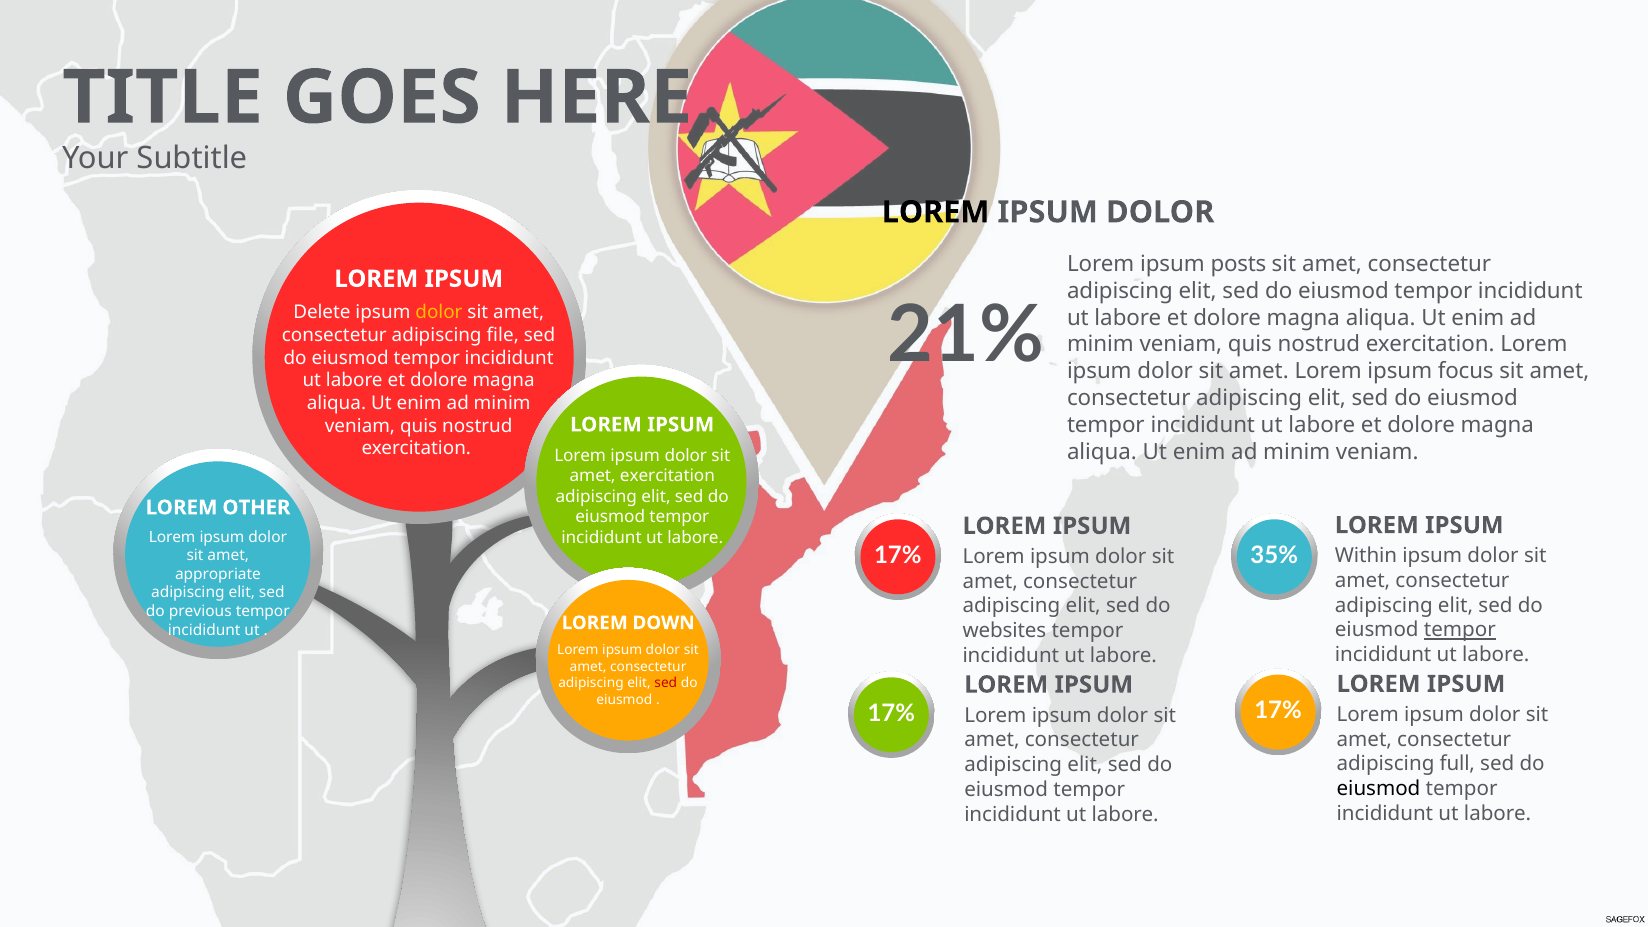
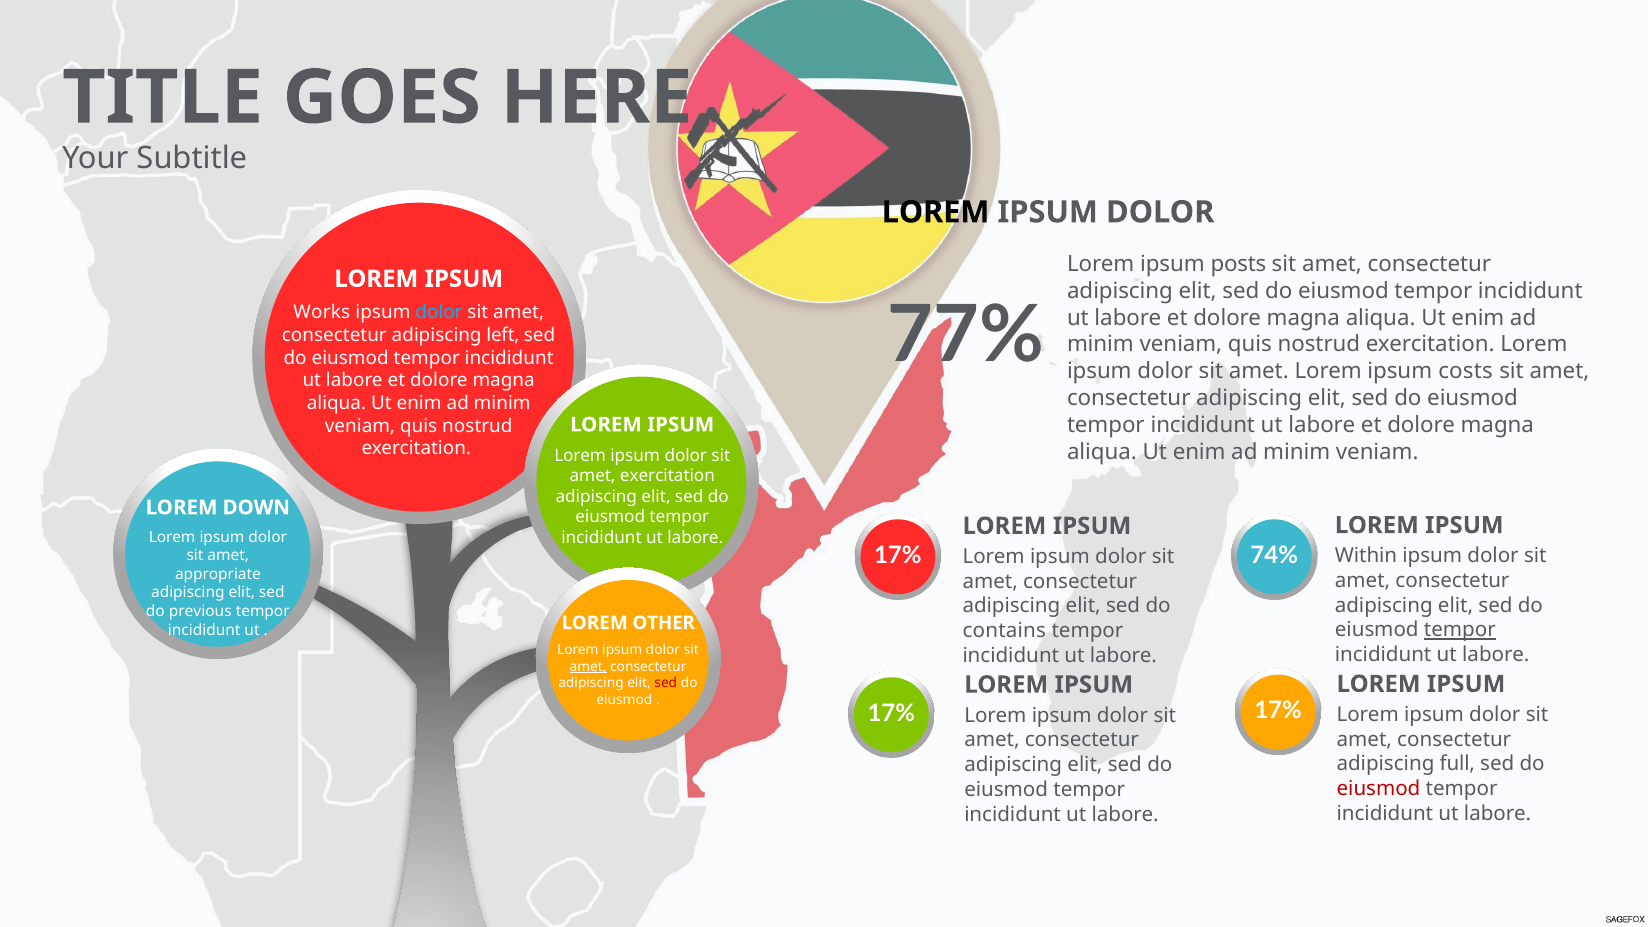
21%: 21% -> 77% (966, 336)
Delete: Delete -> Works (322, 312)
dolor colour: yellow -> light blue (439, 312)
file: file -> left (503, 335)
focus: focus -> costs (1466, 371)
OTHER: OTHER -> DOWN (256, 508)
35%: 35% -> 74% (1274, 556)
websites: websites -> contains (1004, 631)
DOWN: DOWN -> OTHER (664, 623)
amet underline: none -> present (588, 667)
eiusmod colour: black -> red (1379, 789)
